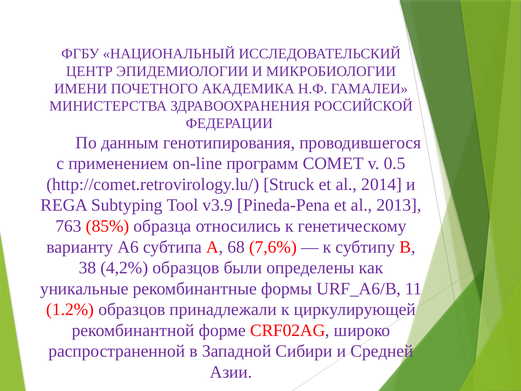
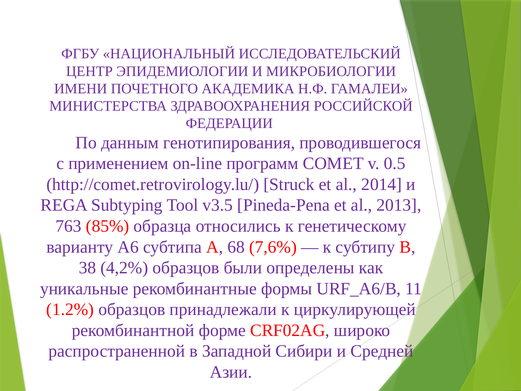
v3.9: v3.9 -> v3.5 (218, 205)
